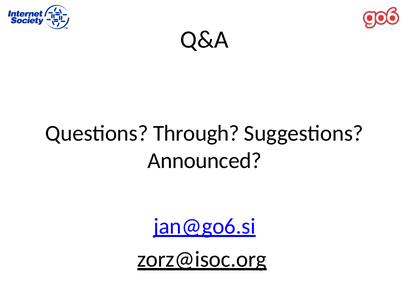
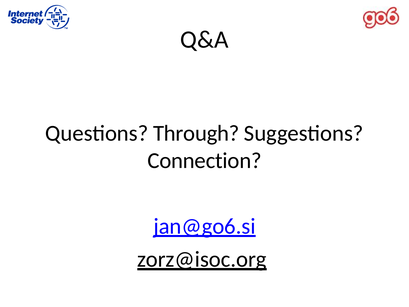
Announced: Announced -> Connection (205, 161)
